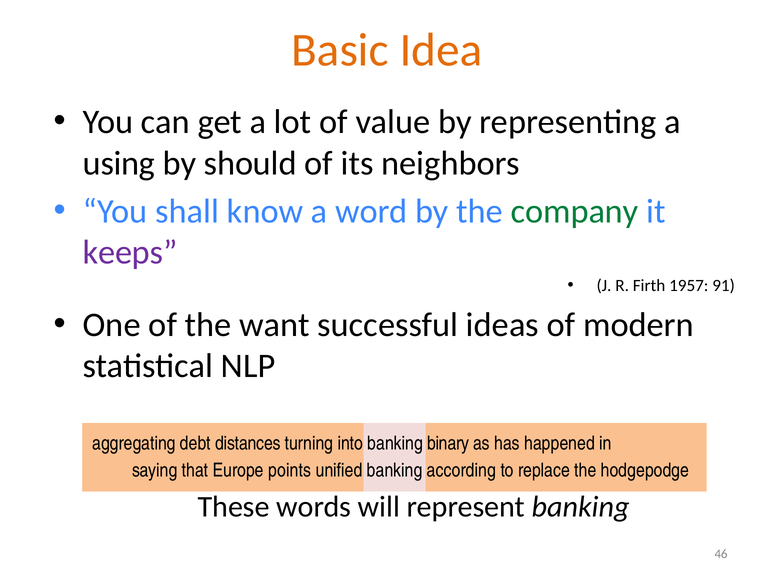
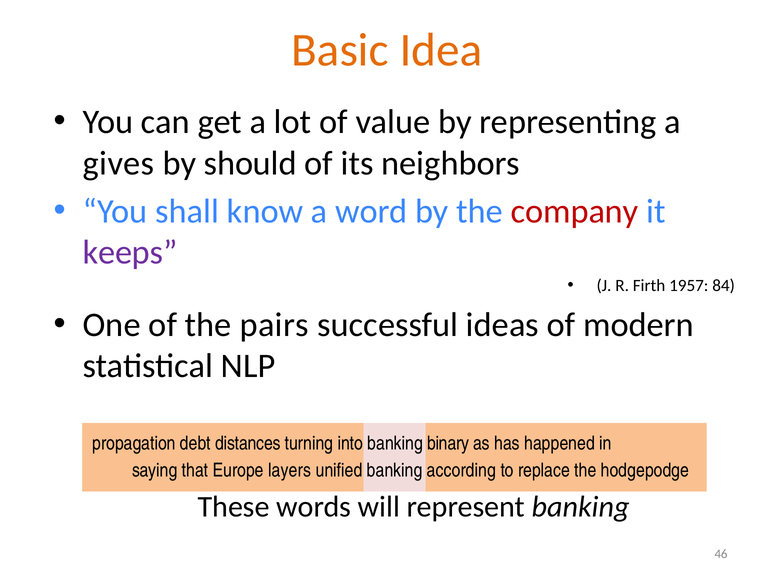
using: using -> gives (119, 163)
company colour: green -> red (575, 211)
91: 91 -> 84 (724, 286)
want: want -> pairs (274, 325)
aggregating: aggregating -> propagation (134, 444)
points: points -> layers (290, 471)
